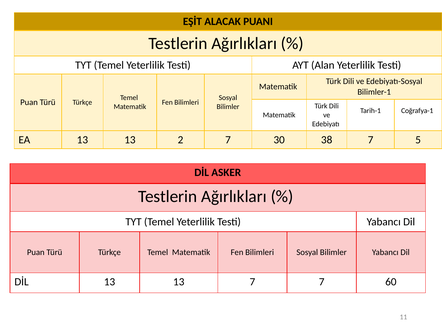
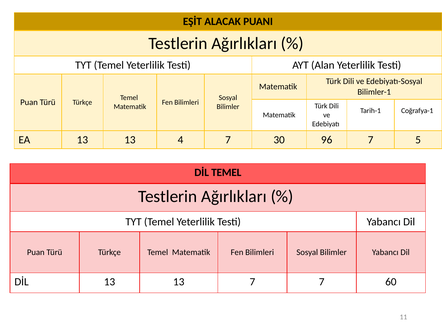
2: 2 -> 4 (180, 140)
38: 38 -> 96 (327, 140)
DİL ASKER: ASKER -> TEMEL (226, 172)
